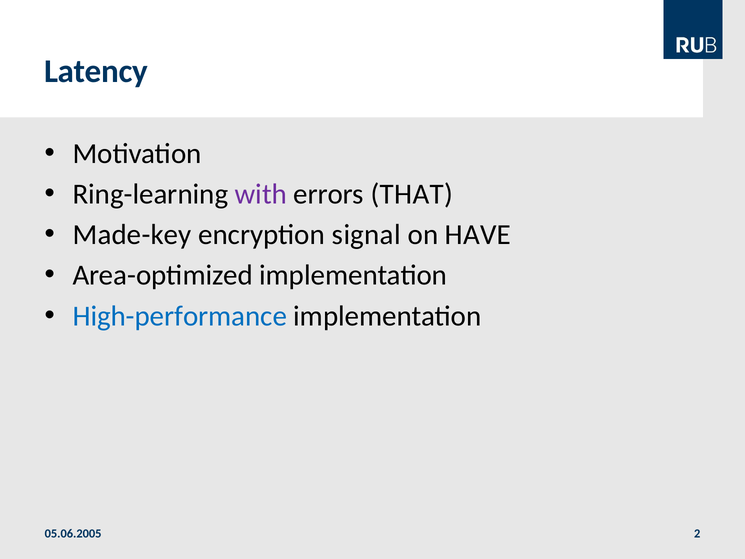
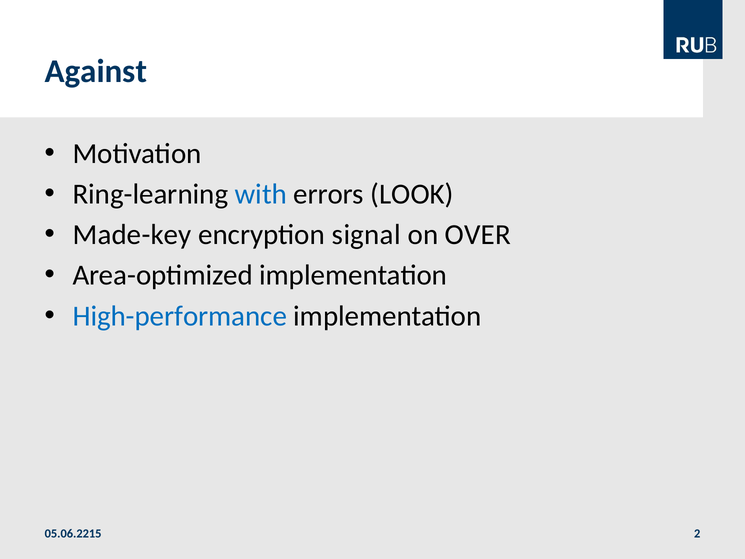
Latency: Latency -> Against (96, 71)
with colour: purple -> blue (261, 194)
THAT: THAT -> LOOK (412, 194)
HAVE: HAVE -> OVER (478, 235)
05.06.2005: 05.06.2005 -> 05.06.2215 (73, 534)
